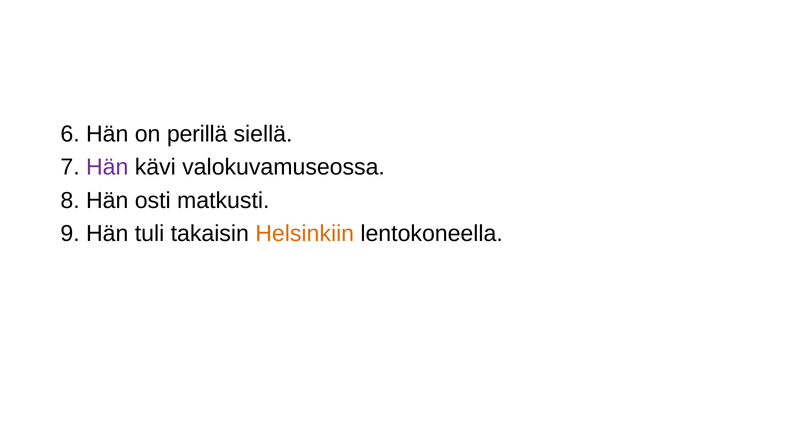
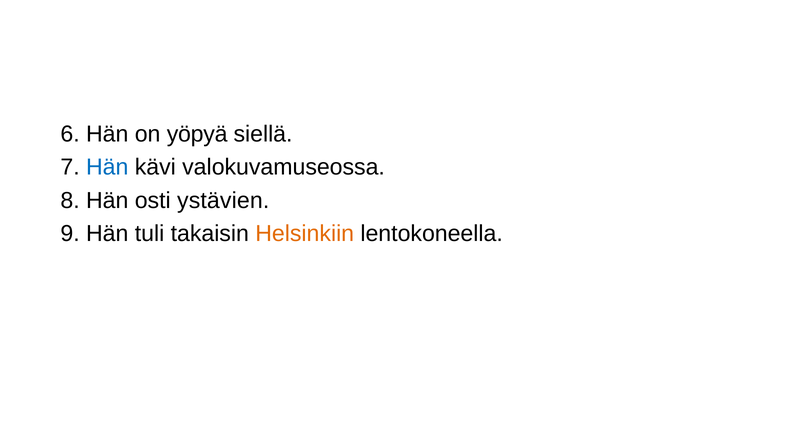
perillä: perillä -> yöpyä (197, 134)
Hän colour: purple -> blue (107, 167)
matkusti: matkusti -> ystävien (223, 201)
